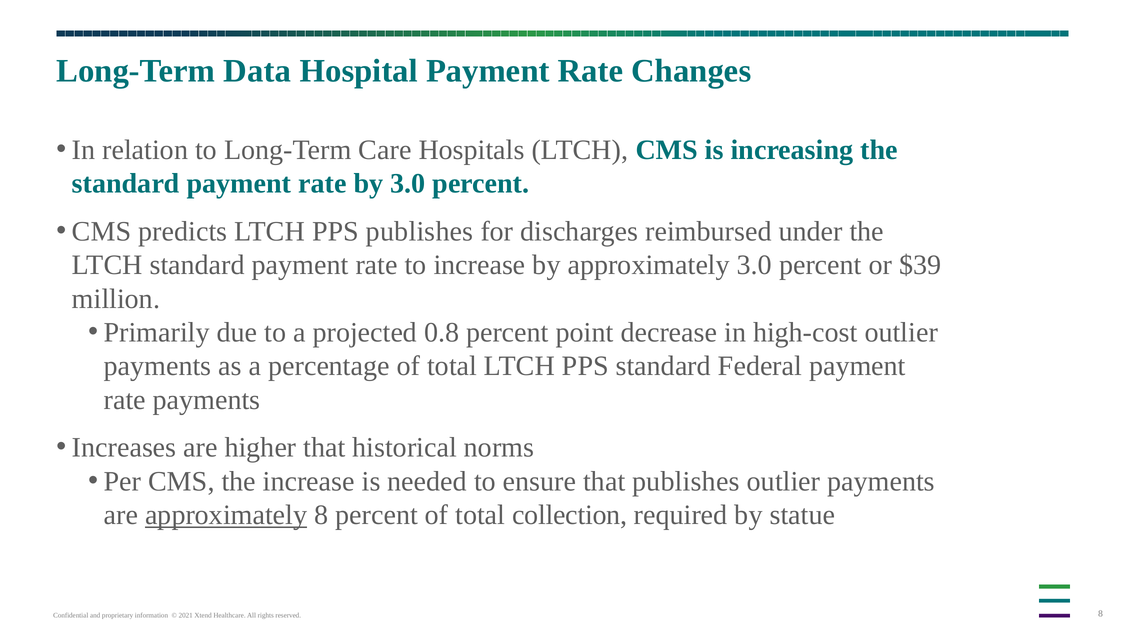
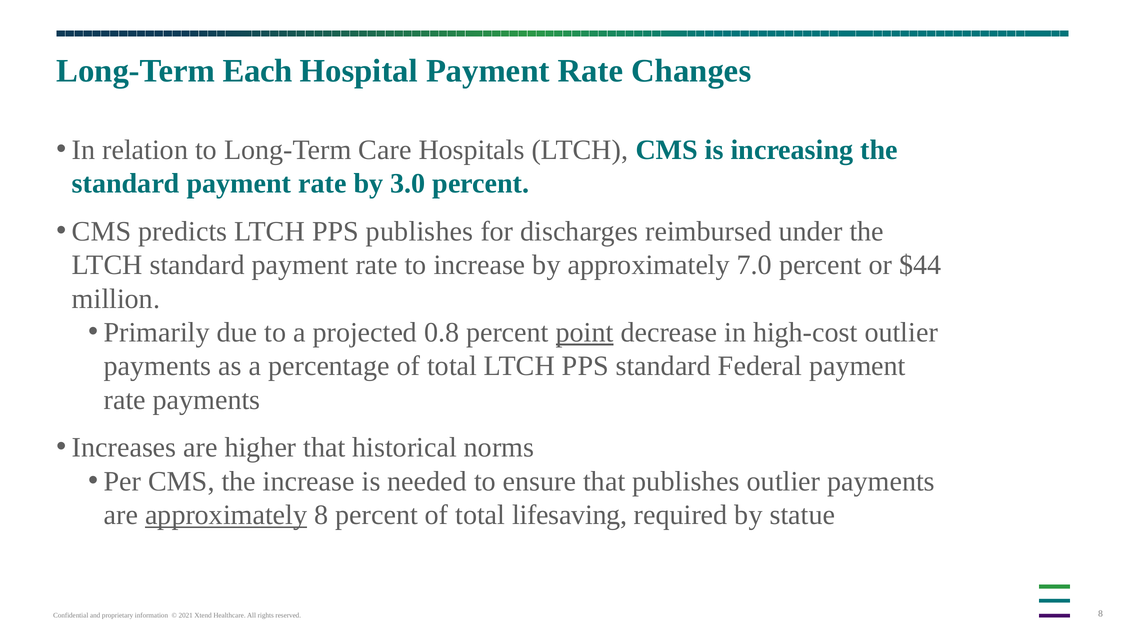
Data: Data -> Each (258, 71)
approximately 3.0: 3.0 -> 7.0 (754, 265)
$39: $39 -> $44 (920, 265)
point underline: none -> present (585, 333)
collection: collection -> lifesaving (570, 515)
